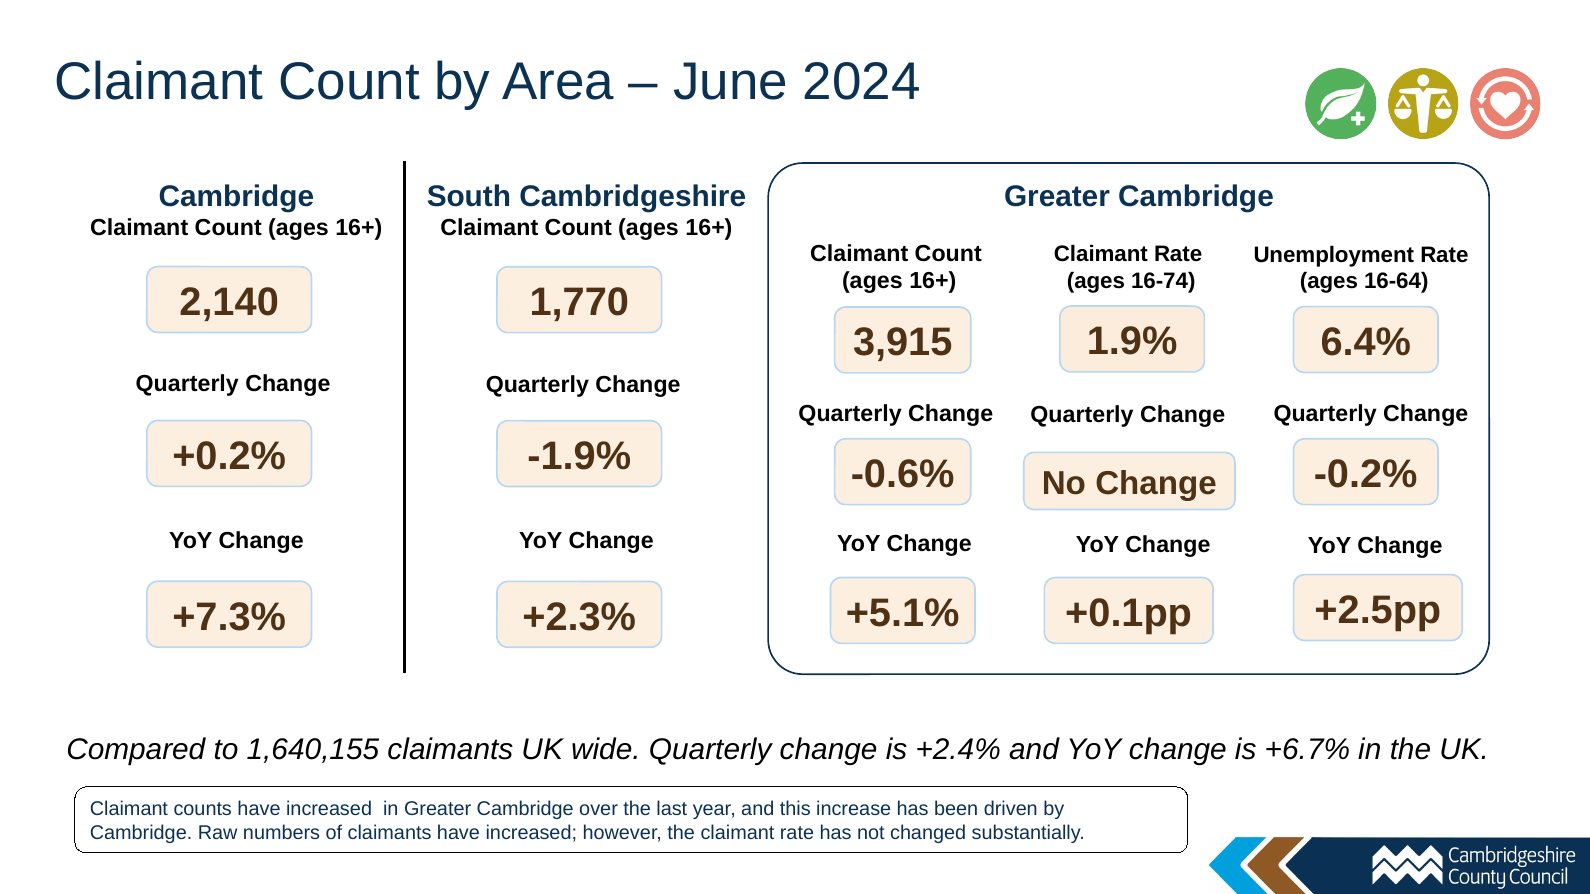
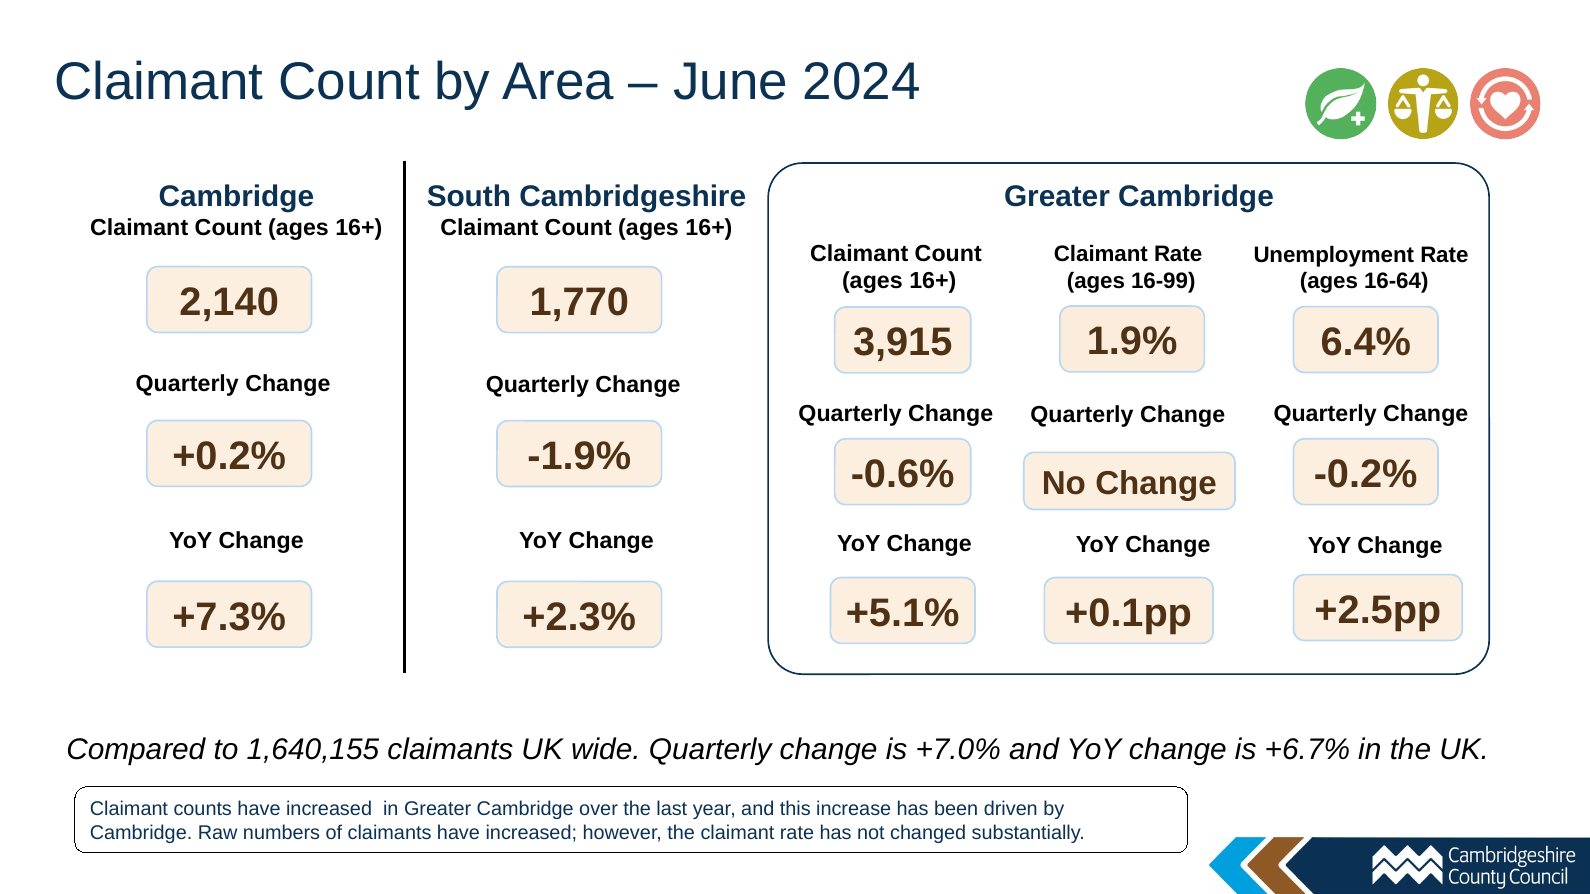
16-74: 16-74 -> 16-99 (1163, 281)
+2.4%: +2.4% -> +7.0% (958, 750)
